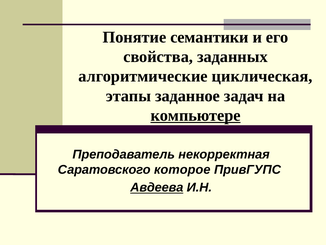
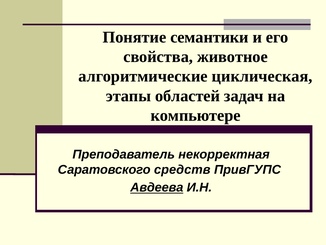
заданных: заданных -> животное (232, 57)
заданное: заданное -> областей (188, 96)
компьютере underline: present -> none (196, 115)
которое: которое -> средств (182, 169)
